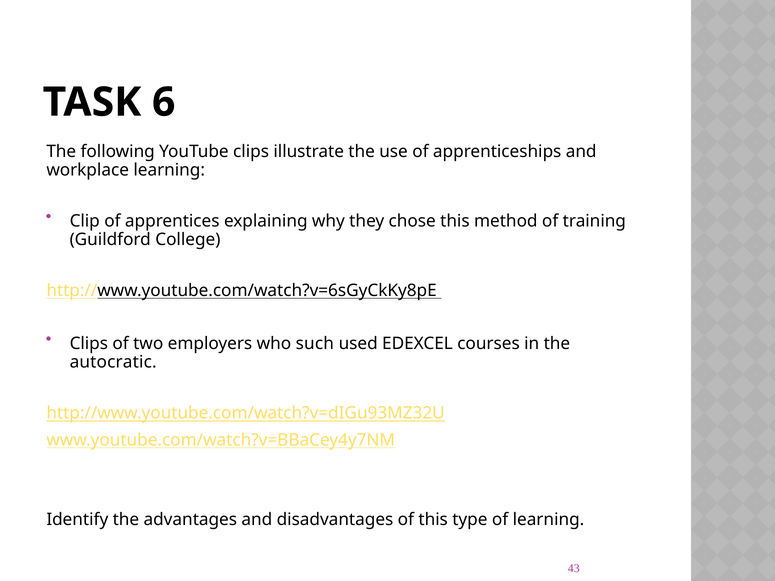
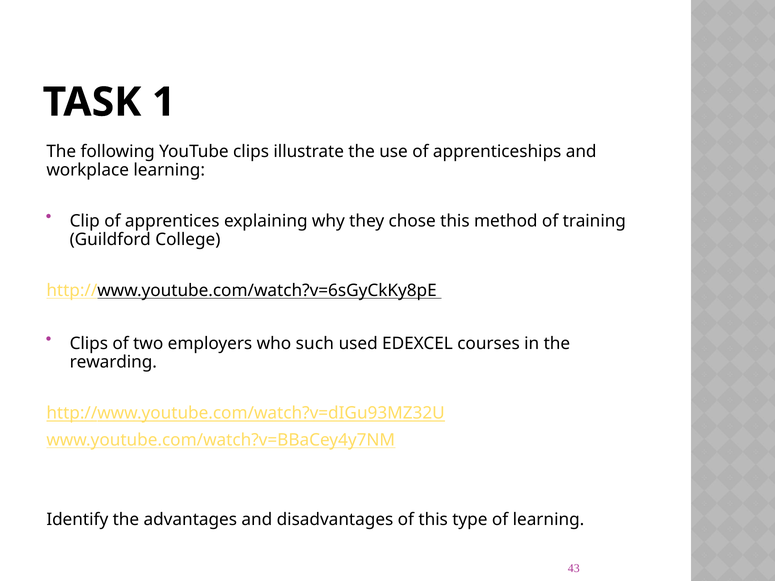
6: 6 -> 1 (164, 102)
autocratic: autocratic -> rewarding (113, 362)
